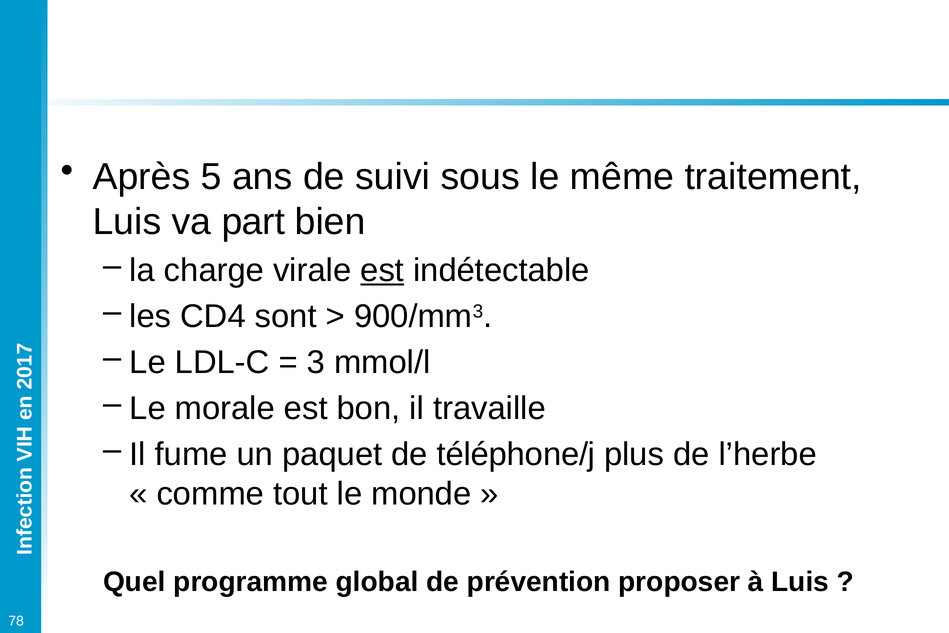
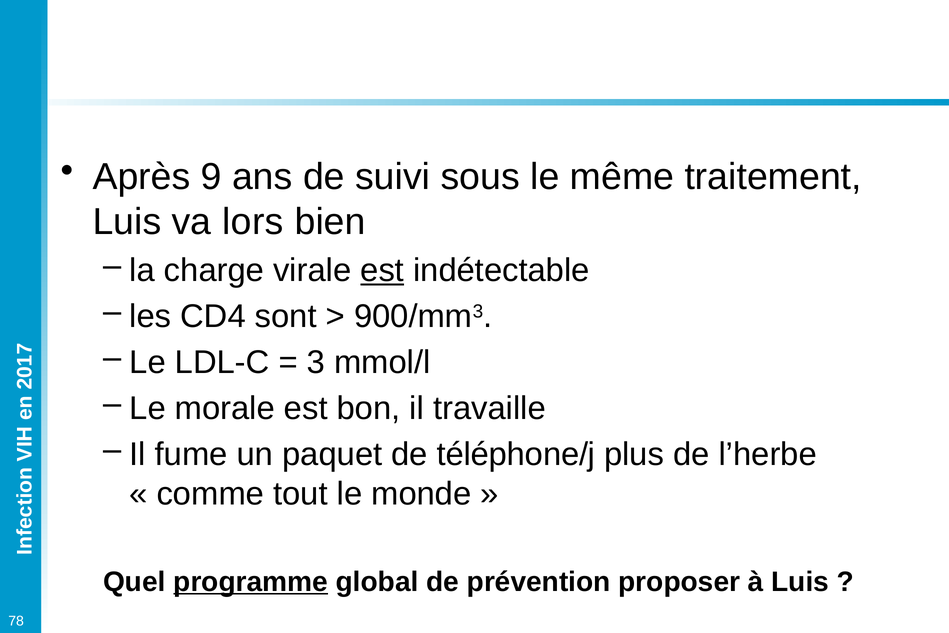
5: 5 -> 9 (211, 177)
part: part -> lors (253, 222)
programme underline: none -> present (251, 581)
